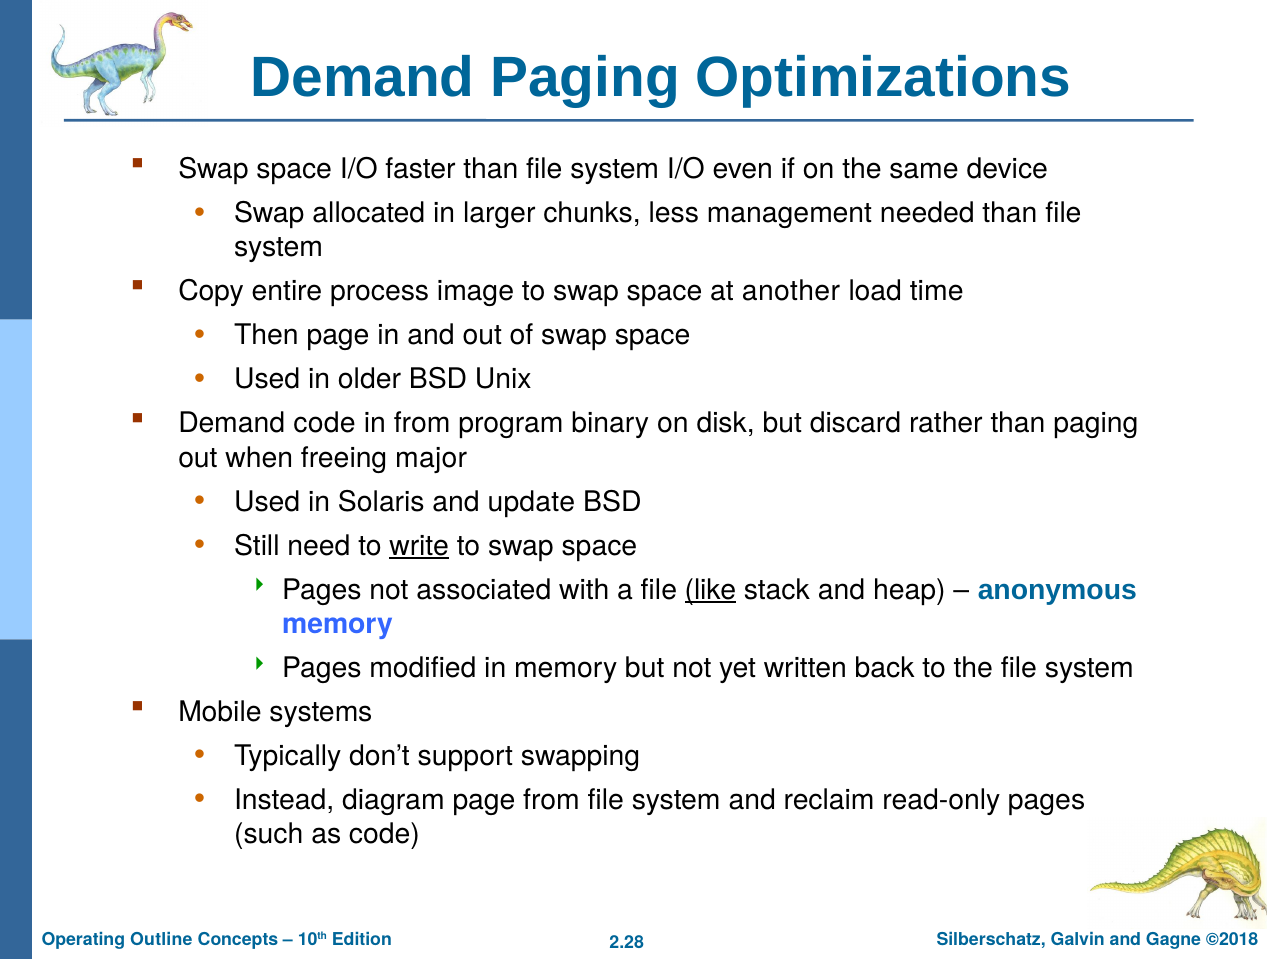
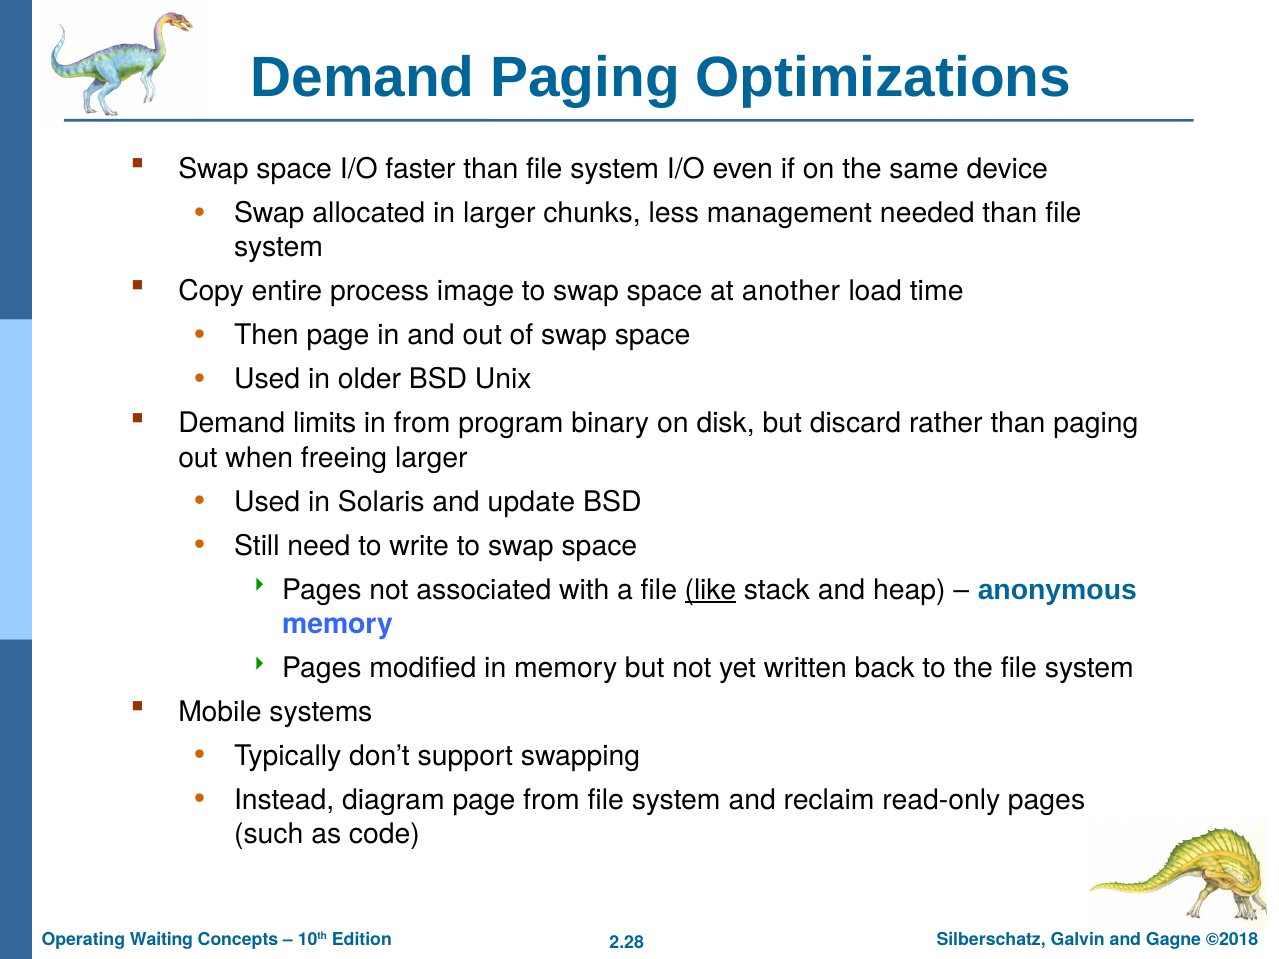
Demand code: code -> limits (325, 424)
freeing major: major -> larger (431, 458)
write underline: present -> none (419, 546)
Outline: Outline -> Waiting (162, 939)
